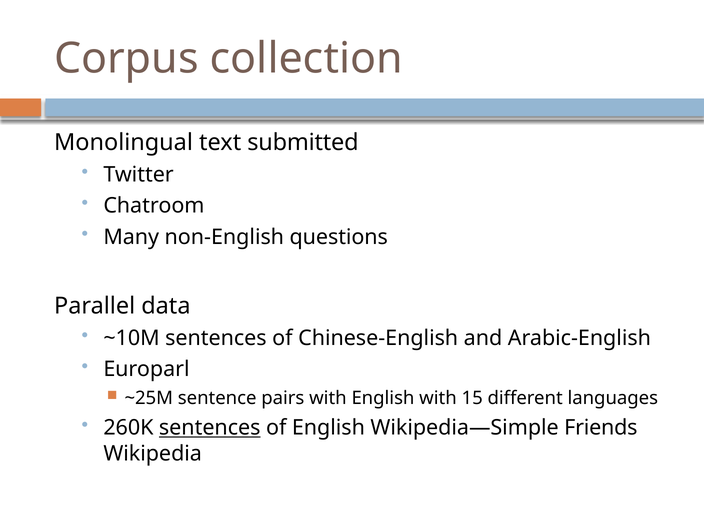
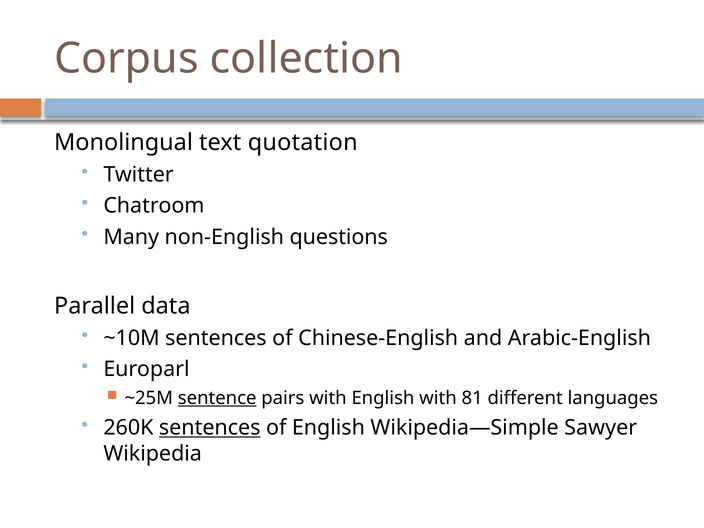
submitted: submitted -> quotation (303, 142)
sentence underline: none -> present (217, 398)
15: 15 -> 81 (472, 398)
Friends: Friends -> Sawyer (601, 428)
